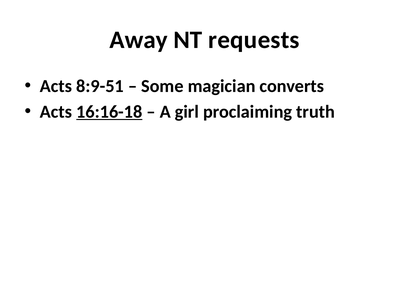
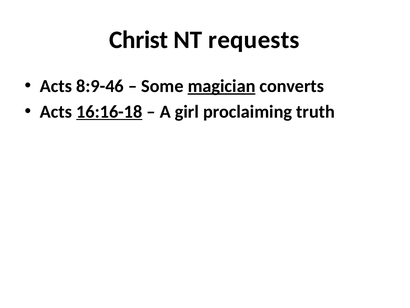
Away: Away -> Christ (139, 40)
8:9-51: 8:9-51 -> 8:9-46 (100, 86)
magician underline: none -> present (222, 86)
